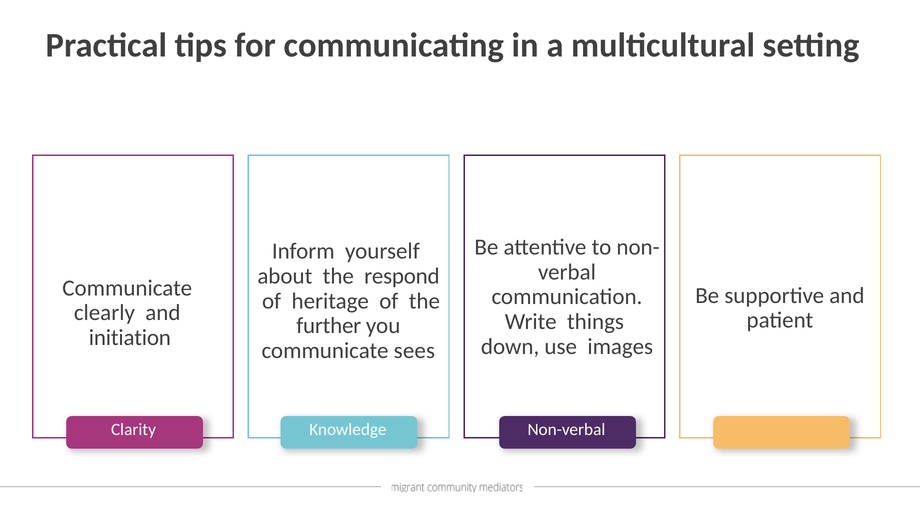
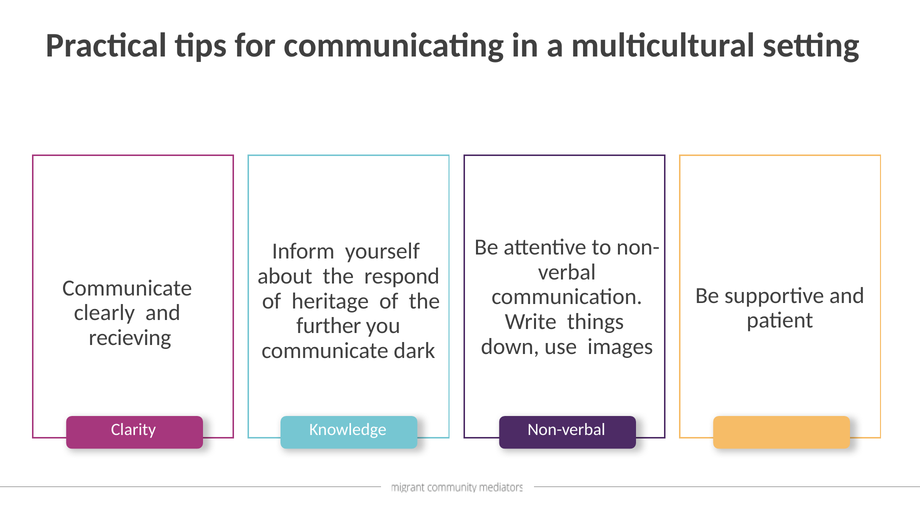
initiation: initiation -> recieving (130, 338)
sees: sees -> dark (414, 351)
